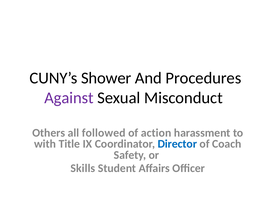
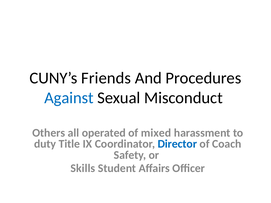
Shower: Shower -> Friends (106, 78)
Against colour: purple -> blue (69, 98)
followed: followed -> operated (104, 133)
action: action -> mixed (156, 133)
with: with -> duty (45, 144)
